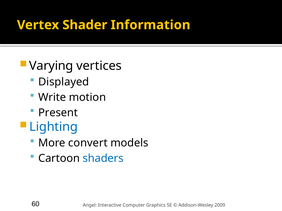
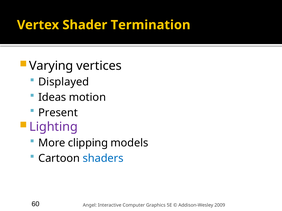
Information: Information -> Termination (151, 25)
Write: Write -> Ideas (52, 98)
Lighting colour: blue -> purple (54, 127)
convert: convert -> clipping (88, 143)
